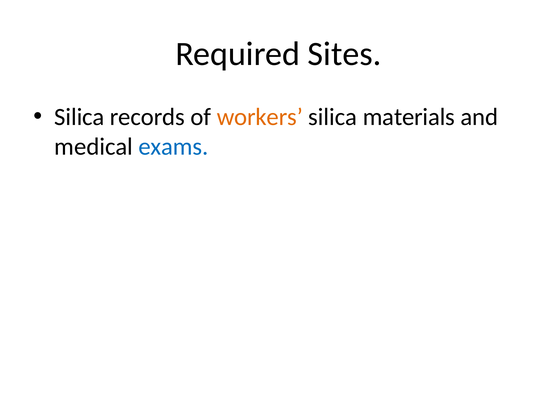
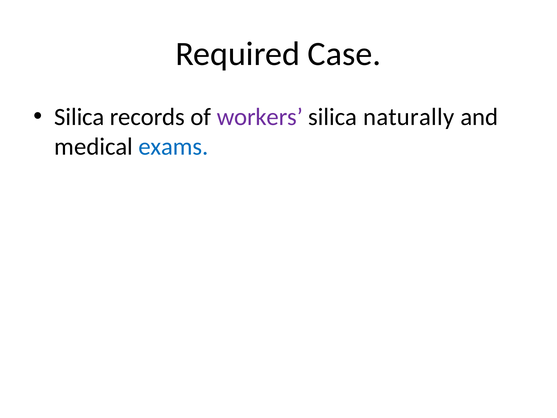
Sites: Sites -> Case (344, 54)
workers colour: orange -> purple (260, 117)
materials: materials -> naturally (409, 117)
